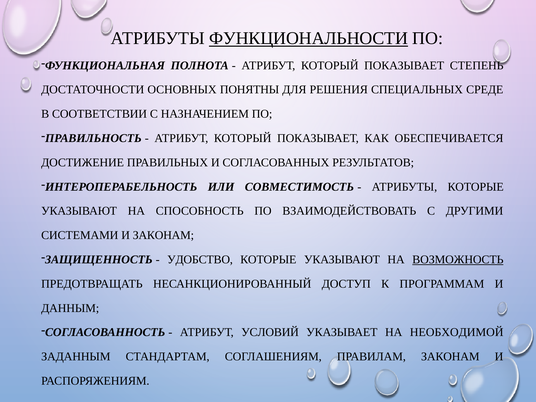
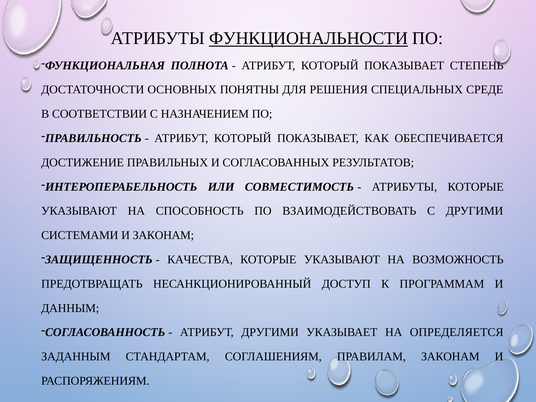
УДОБСТВО: УДОБСТВО -> КАЧЕСТВА (200, 260)
ВОЗМОЖНОСТЬ underline: present -> none (458, 260)
АТРИБУТ УСЛОВИЙ: УСЛОВИЙ -> ДРУГИМИ (270, 332)
НЕОБХОДИМОЙ: НЕОБХОДИМОЙ -> ОПРЕДЕЛЯЕТСЯ (457, 332)
